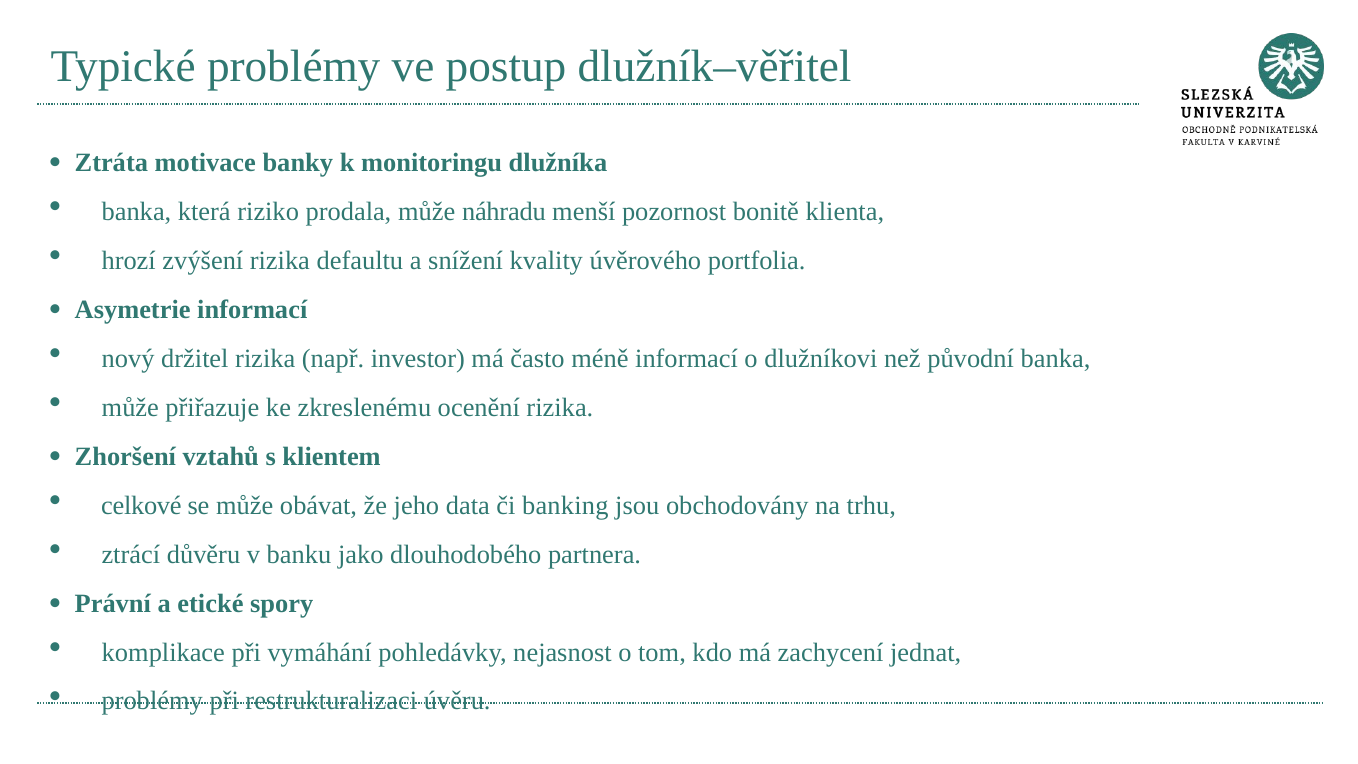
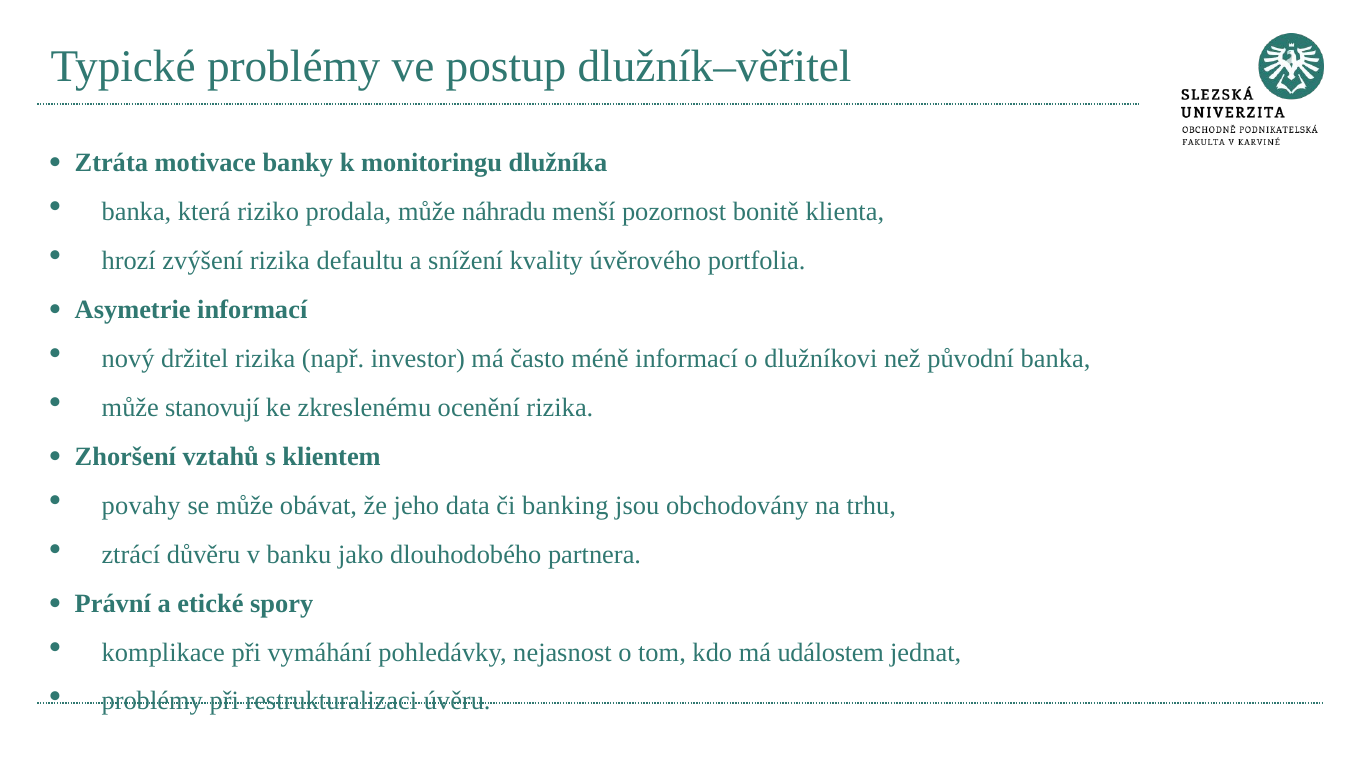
přiřazuje: přiřazuje -> stanovují (212, 407)
celkové: celkové -> povahy (141, 505)
zachycení: zachycení -> událostem (831, 652)
